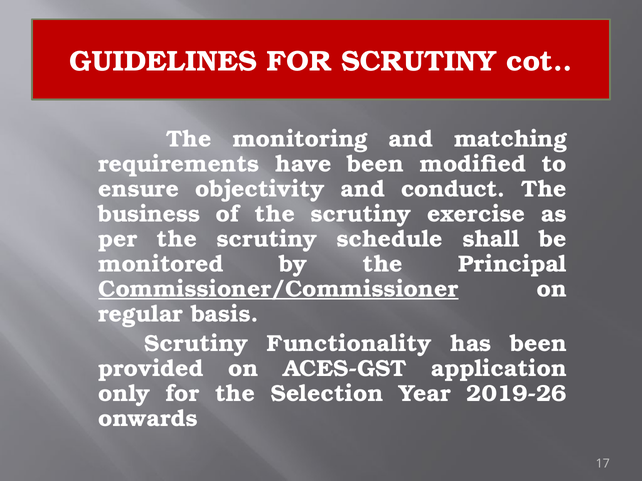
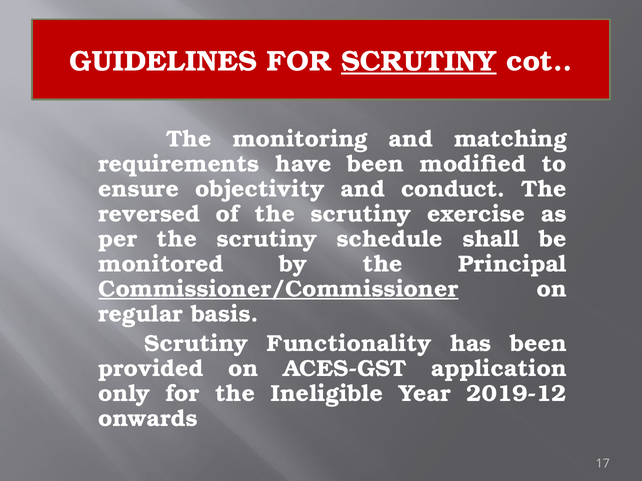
SCRUTINY underline: none -> present (419, 61)
business: business -> reversed (149, 214)
Selection: Selection -> Ineligible (327, 394)
2019-26: 2019-26 -> 2019-12 (517, 394)
